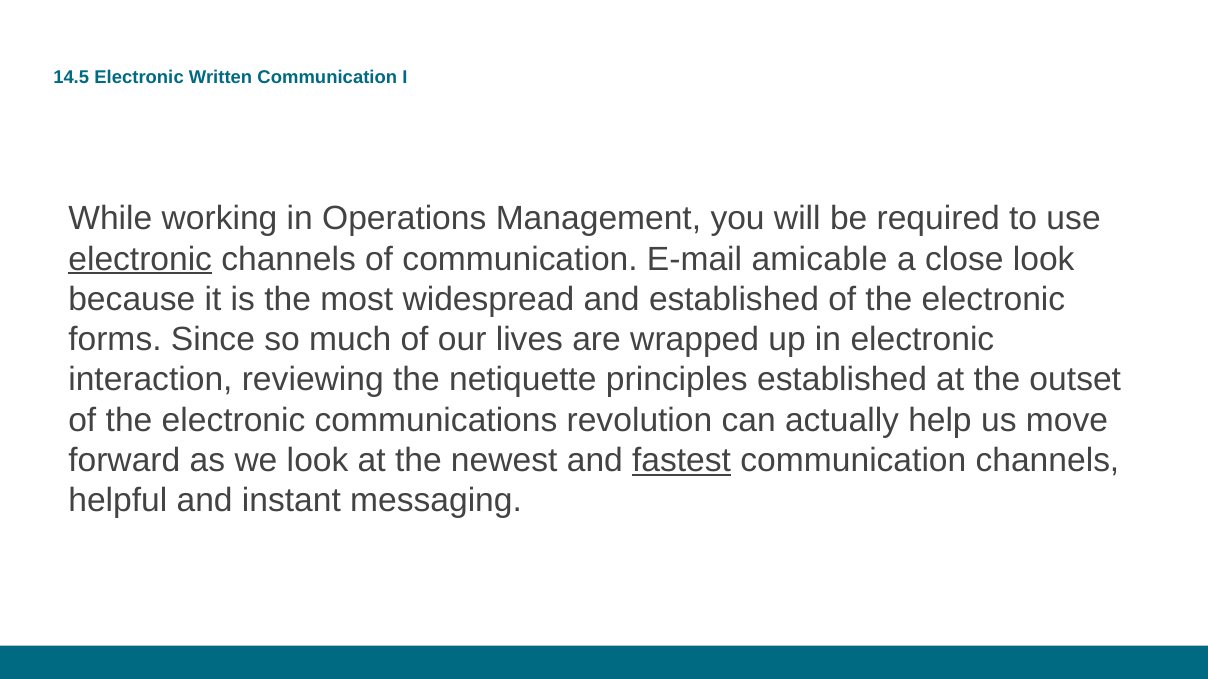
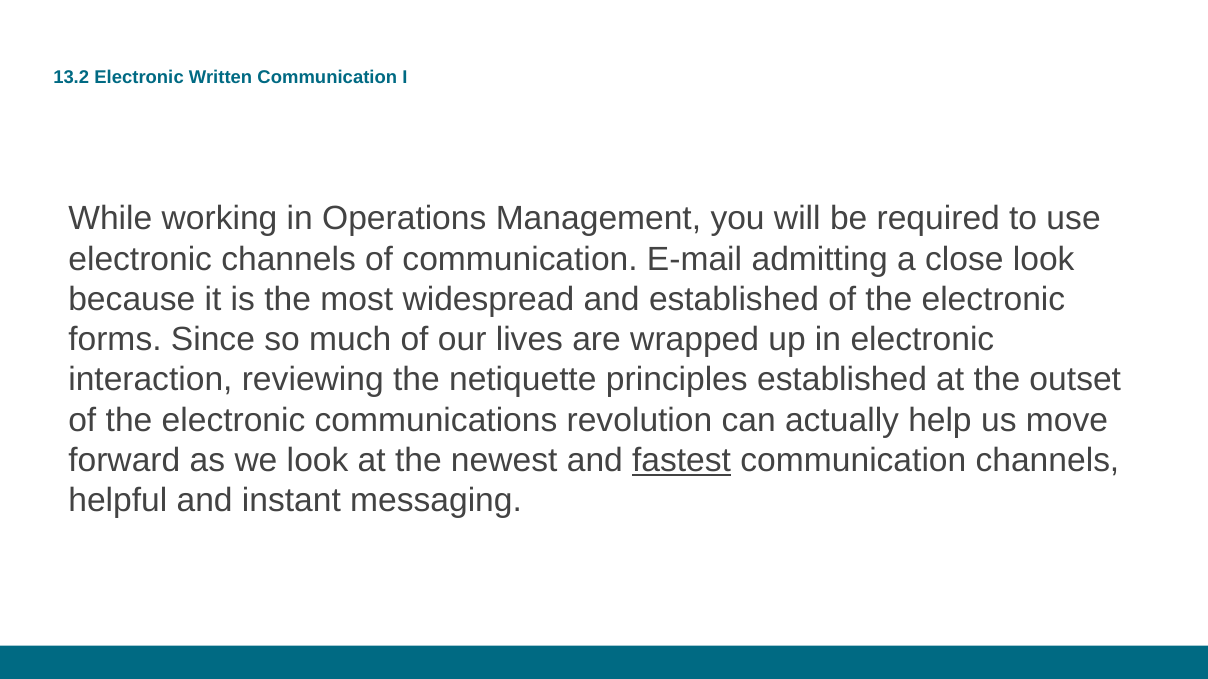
14.5: 14.5 -> 13.2 (71, 78)
electronic underline: present -> none (140, 259)
amicable: amicable -> admitting (820, 259)
